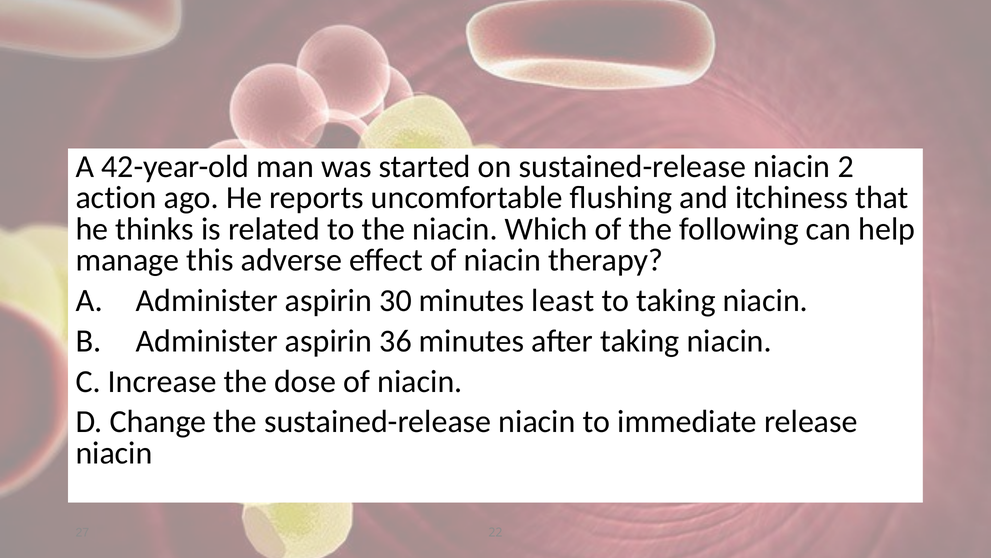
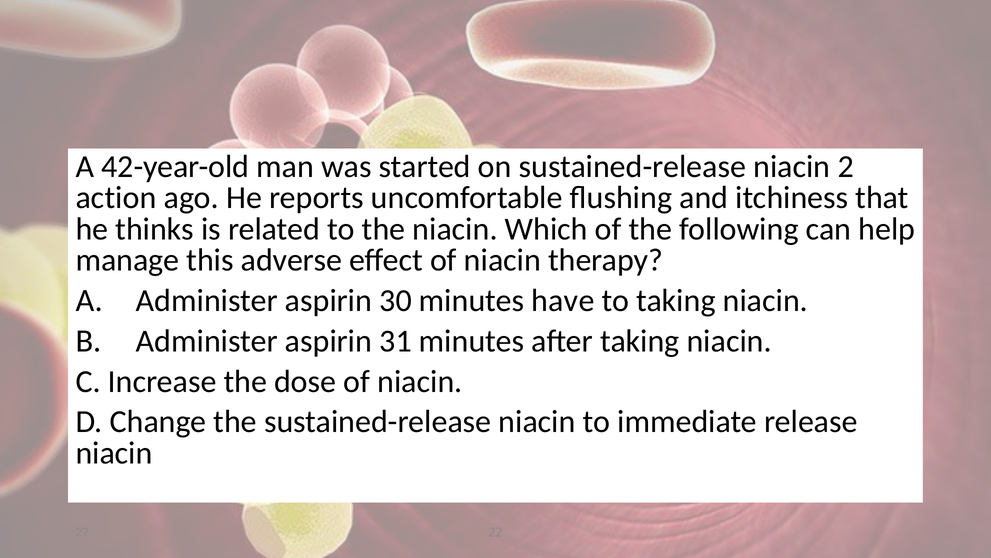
least: least -> have (563, 300)
36: 36 -> 31 (396, 341)
